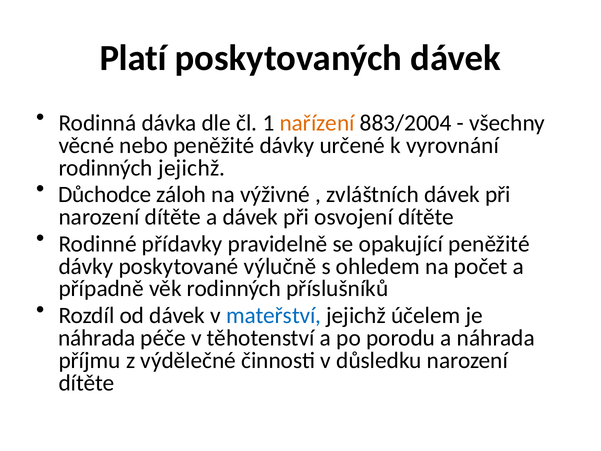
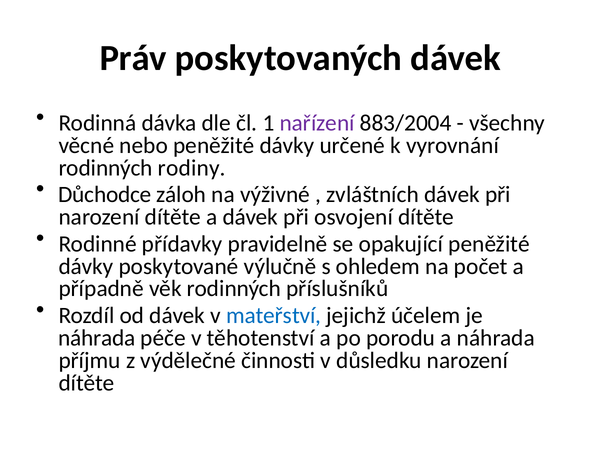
Platí: Platí -> Práv (133, 58)
nařízení colour: orange -> purple (317, 123)
rodinných jejichž: jejichž -> rodiny (192, 168)
